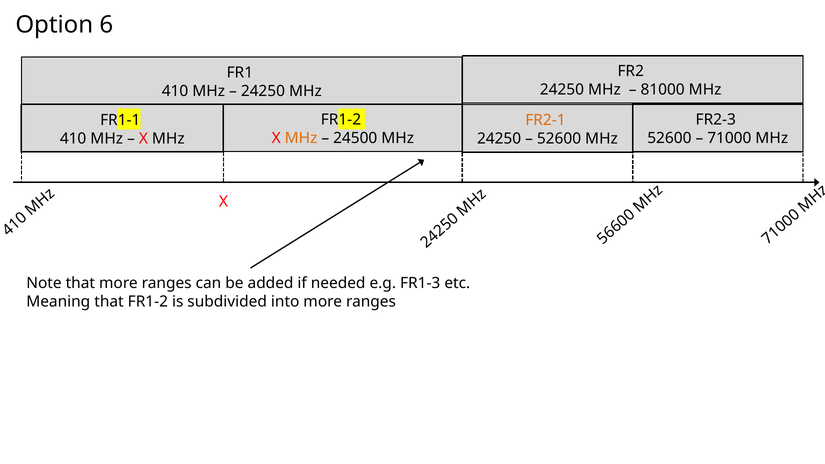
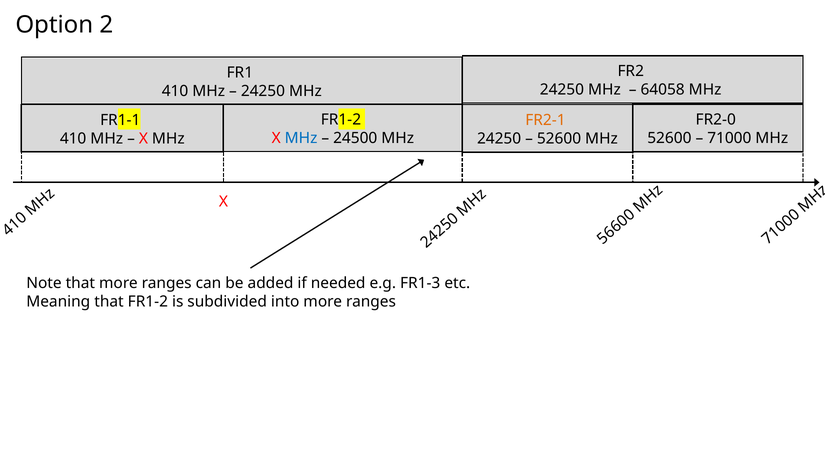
Option 6: 6 -> 2 (106, 25)
81000: 81000 -> 64058 (663, 90)
FR2-3: FR2-3 -> FR2-0 (716, 120)
MHz colour: orange -> blue (301, 138)
